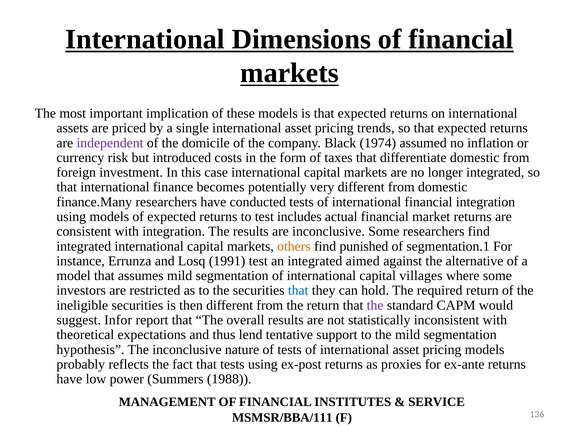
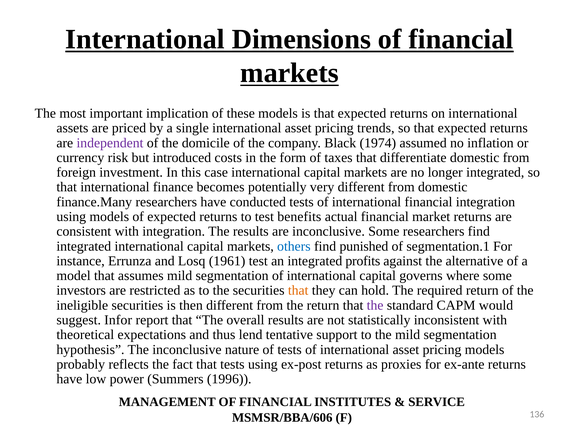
includes: includes -> benefits (299, 217)
others colour: orange -> blue (294, 246)
1991: 1991 -> 1961 (227, 261)
aimed: aimed -> profits (363, 261)
villages: villages -> governs (421, 276)
that colour: blue -> orange (298, 291)
1988: 1988 -> 1996 (229, 379)
MSMSR/BBA/111: MSMSR/BBA/111 -> MSMSR/BBA/606 (282, 418)
